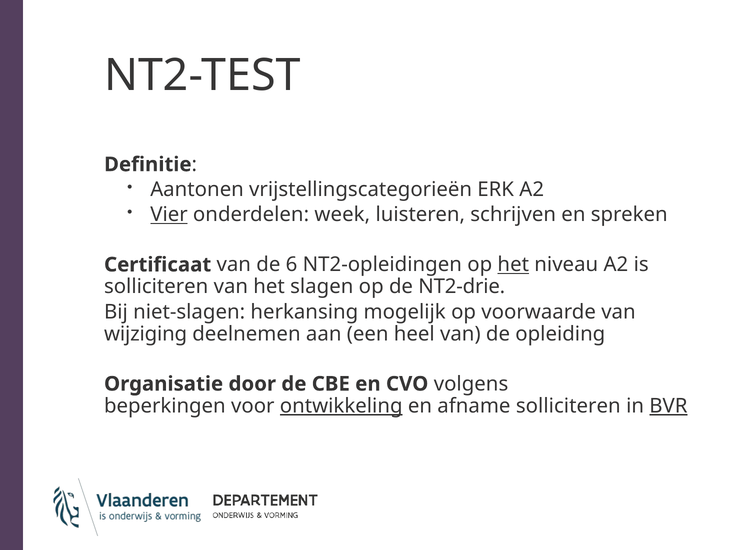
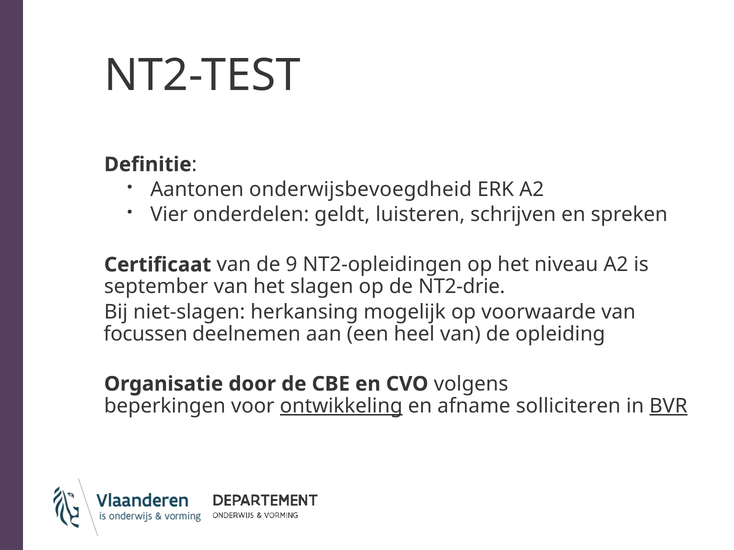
vrijstellingscategorieën: vrijstellingscategorieën -> onderwijsbevoegdheid (360, 190)
Vier underline: present -> none (169, 215)
week: week -> geldt (342, 215)
6: 6 -> 9 (292, 265)
het underline: present -> none (513, 265)
solliciteren: solliciteren -> september (156, 287)
wijziging: wijziging -> focussen (146, 334)
